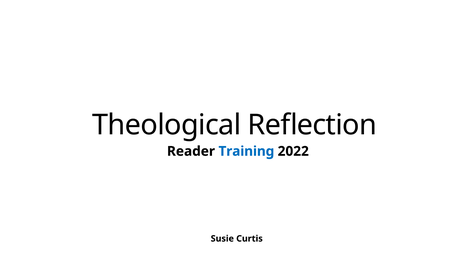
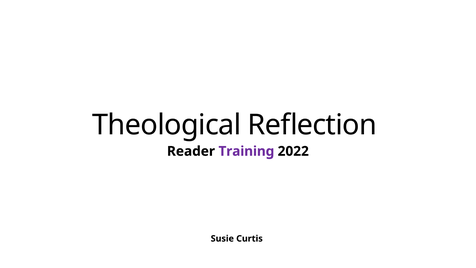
Training colour: blue -> purple (246, 151)
